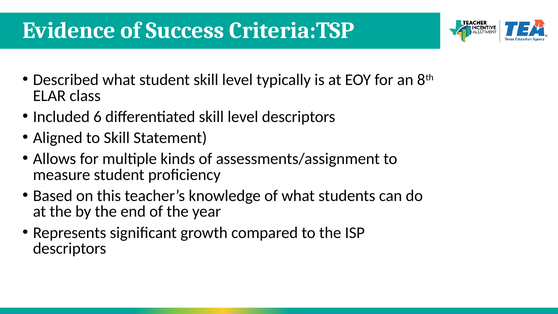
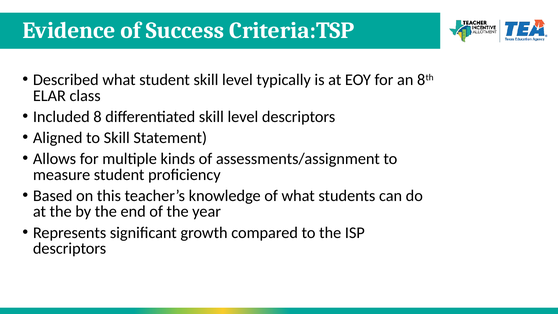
6: 6 -> 8 (98, 117)
